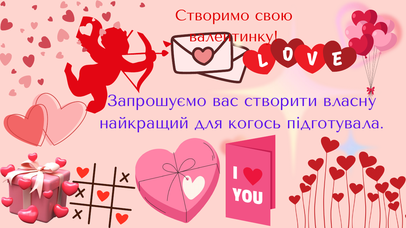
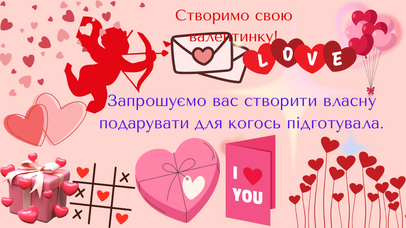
найкращий: найкращий -> подарувати (144, 123)
